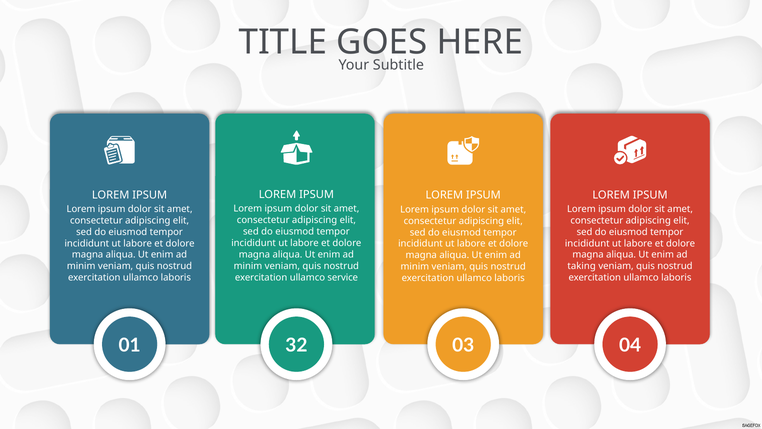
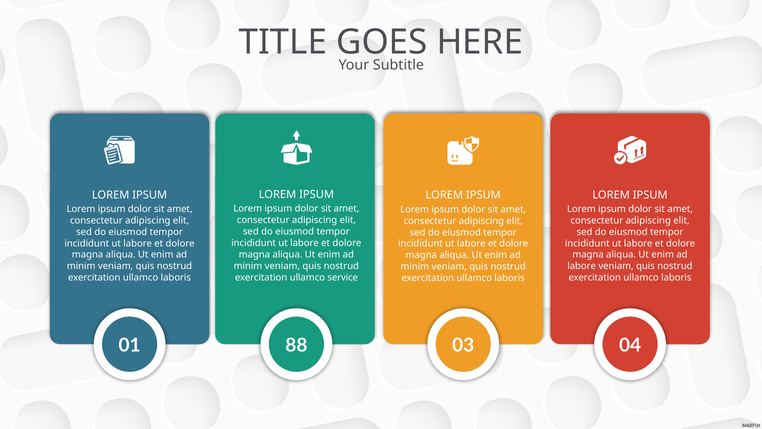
taking: taking -> labore (582, 266)
32: 32 -> 88 (296, 345)
